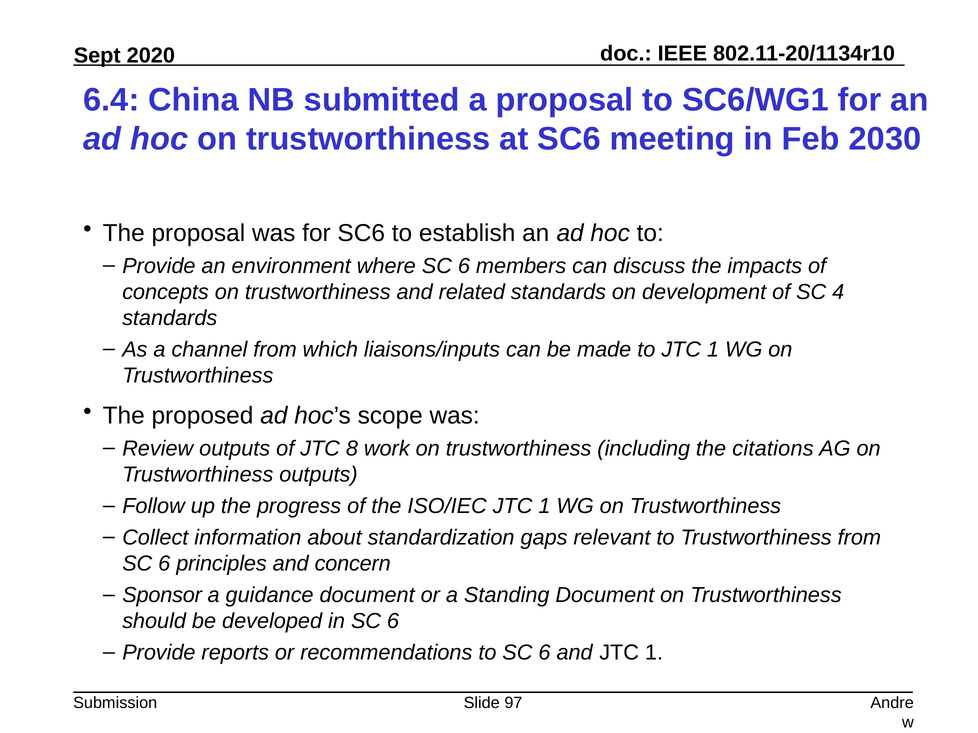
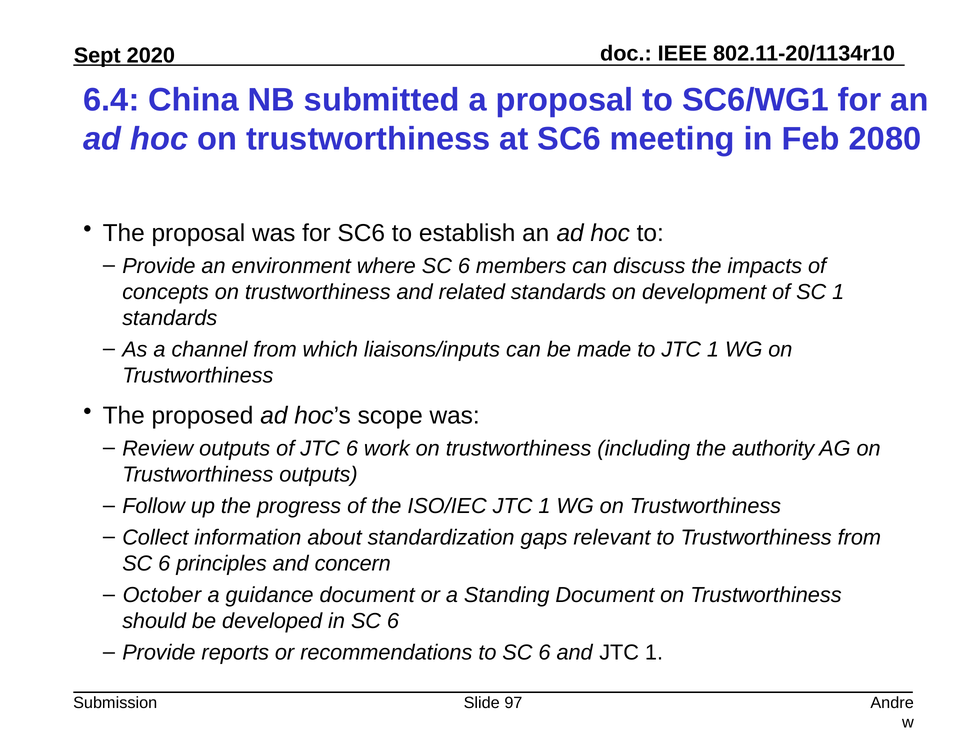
2030: 2030 -> 2080 (885, 139)
SC 4: 4 -> 1 (838, 292)
JTC 8: 8 -> 6 (352, 449)
citations: citations -> authority (773, 449)
Sponsor: Sponsor -> October (162, 596)
